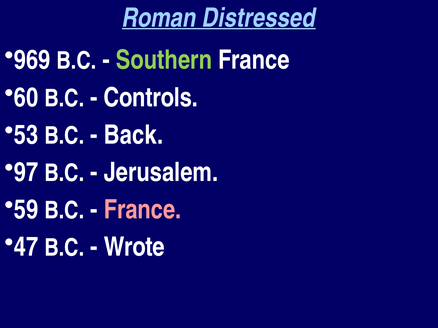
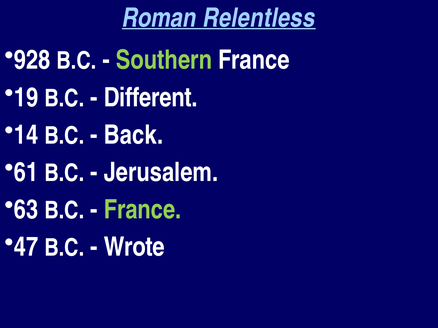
Distressed: Distressed -> Relentless (259, 18)
969: 969 -> 928 (32, 60)
60: 60 -> 19 (26, 98)
Controls: Controls -> Different (151, 98)
53: 53 -> 14 (26, 135)
97: 97 -> 61 (26, 173)
59: 59 -> 63 (26, 210)
France colour: pink -> light green (142, 210)
